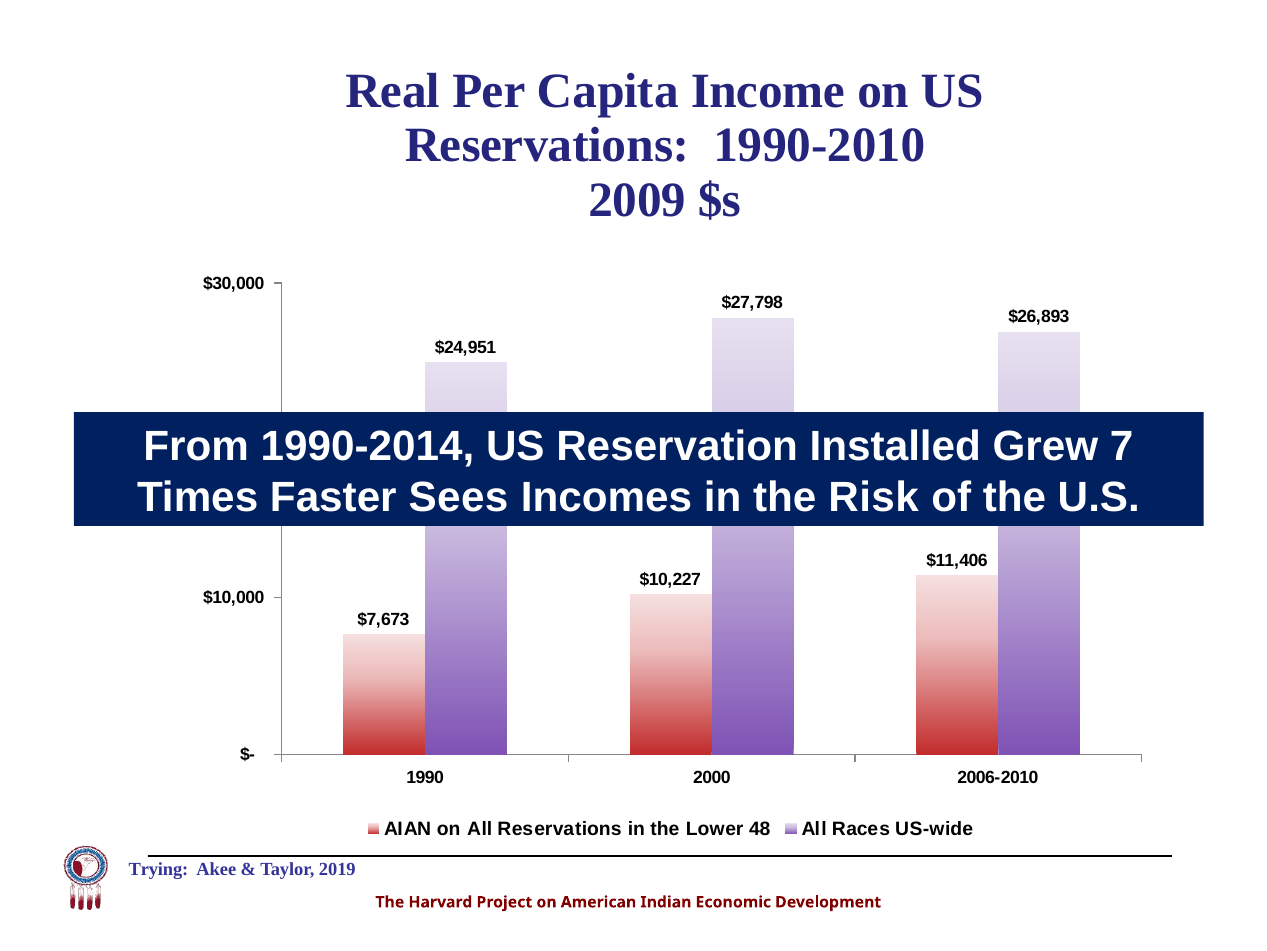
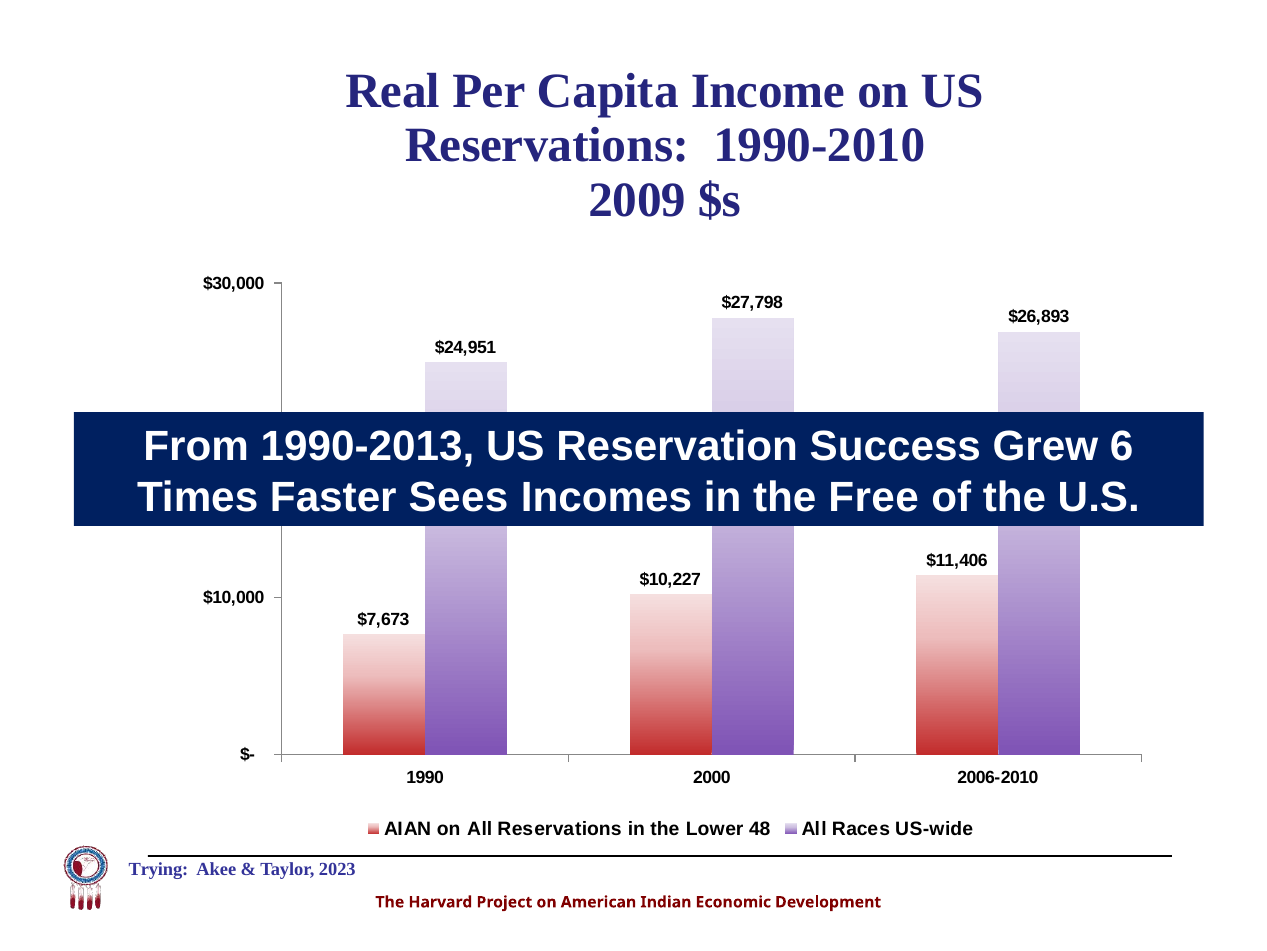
1990-2014: 1990-2014 -> 1990-2013 (367, 446)
Installed: Installed -> Success (895, 446)
7: 7 -> 6 (1122, 446)
Risk: Risk -> Free (874, 497)
2019: 2019 -> 2023 (337, 869)
